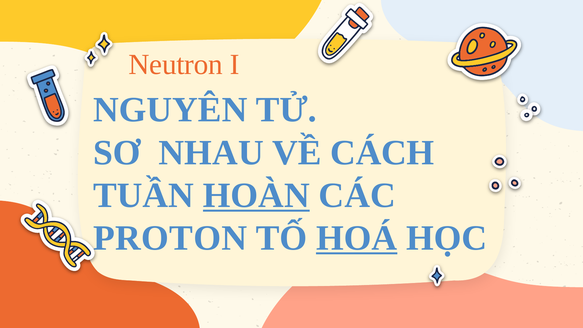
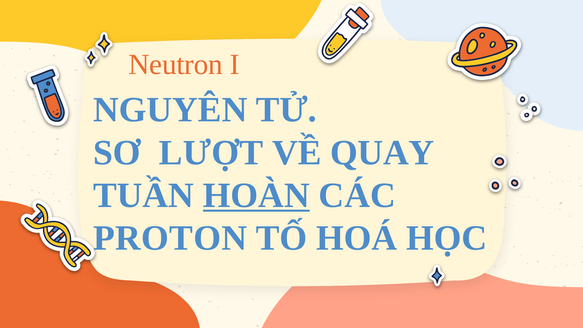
NHAU: NHAU -> LƯỢT (211, 153)
CÁCH: CÁCH -> QUAY (382, 153)
HOÁ underline: present -> none (357, 238)
